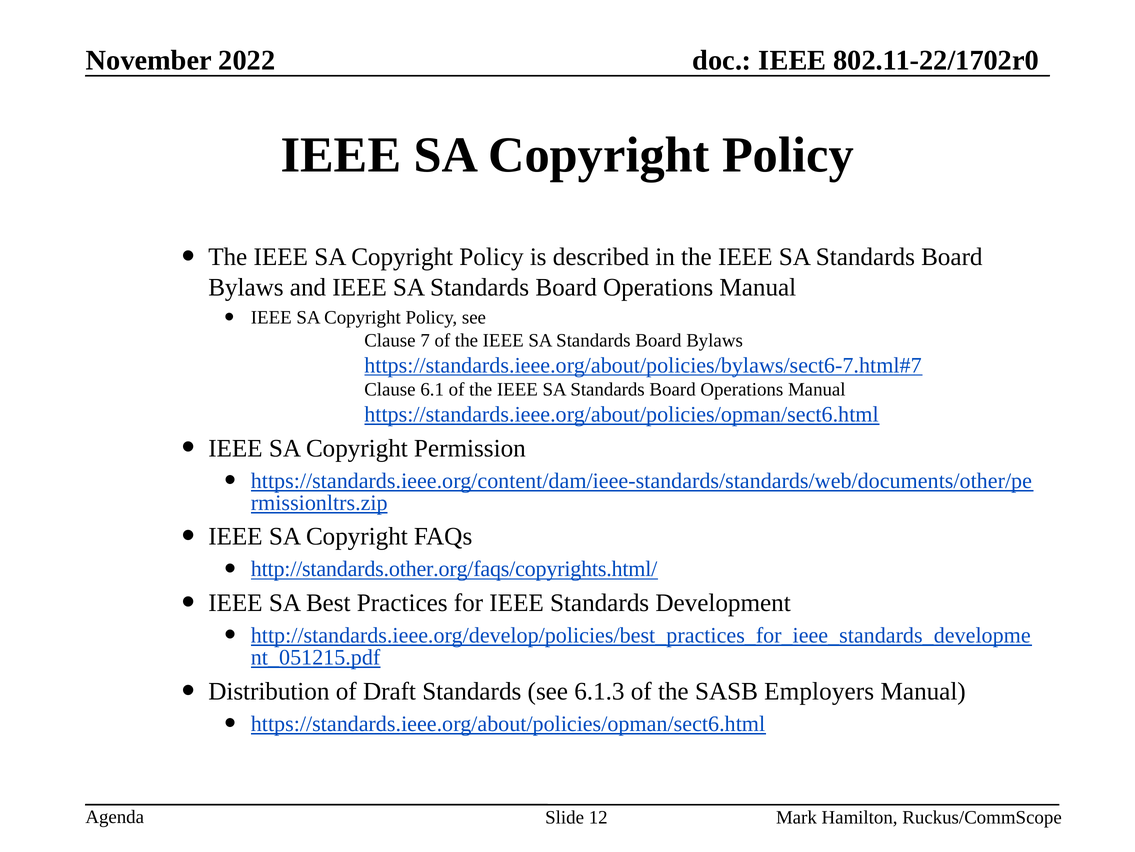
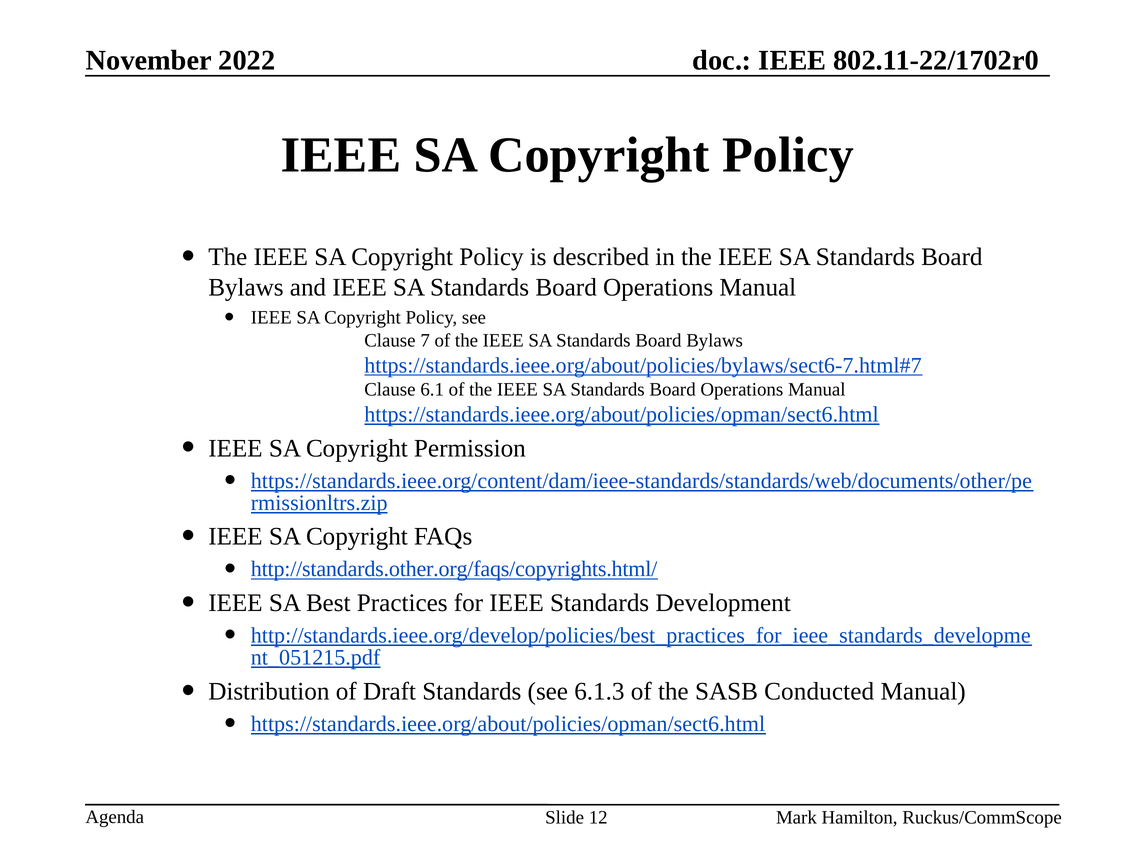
Employers: Employers -> Conducted (819, 691)
